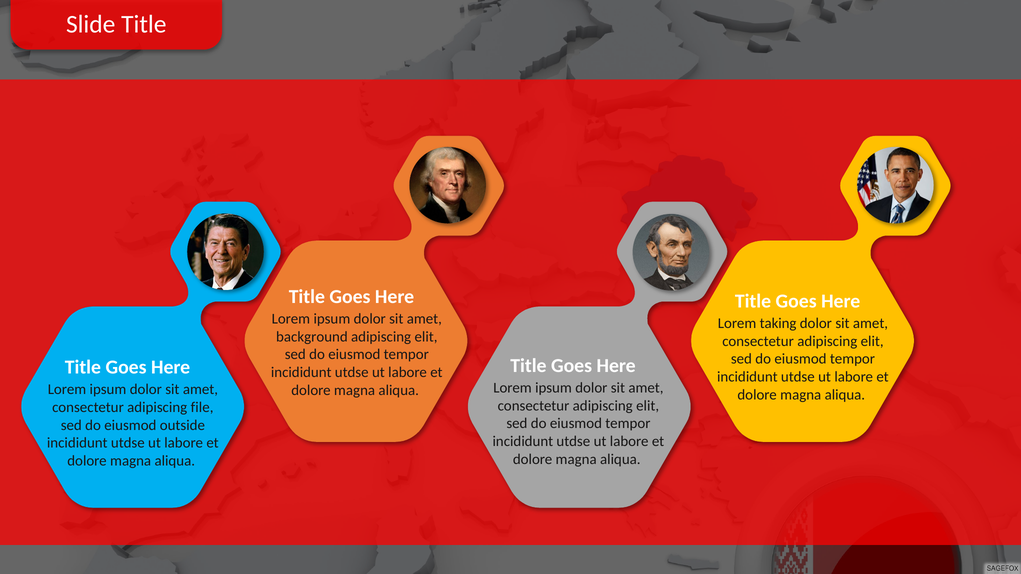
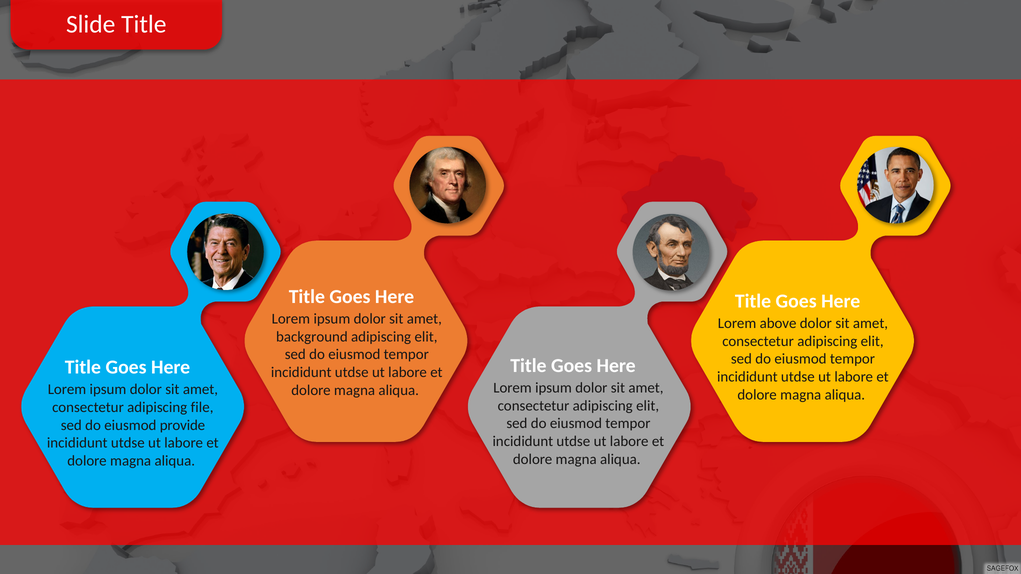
taking: taking -> above (778, 323)
outside: outside -> provide (182, 425)
